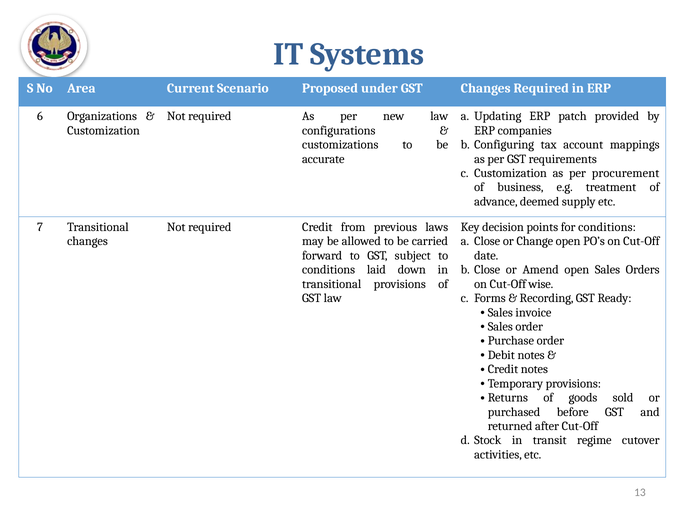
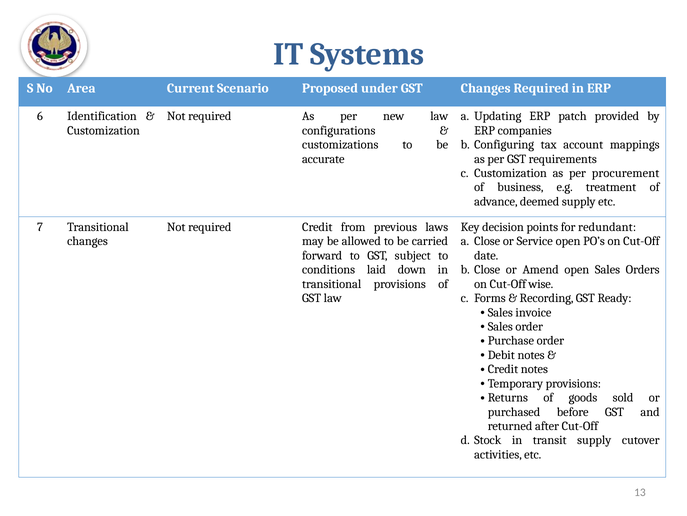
Organizations: Organizations -> Identification (102, 116)
for conditions: conditions -> redundant (607, 227)
Change: Change -> Service (535, 241)
transit regime: regime -> supply (594, 440)
